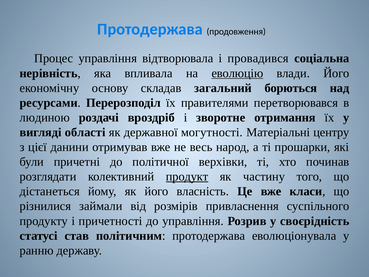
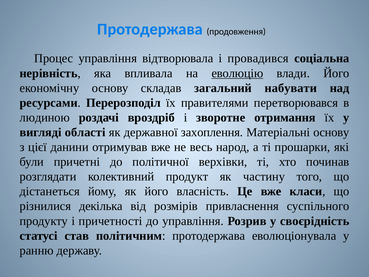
борються: борються -> набувати (291, 88)
могутності: могутності -> захоплення (212, 132)
Матеріальні центру: центру -> основу (331, 132)
продукт underline: present -> none (187, 176)
займали: займали -> декілька (101, 206)
